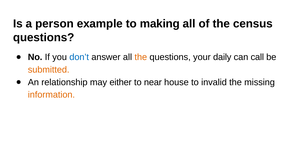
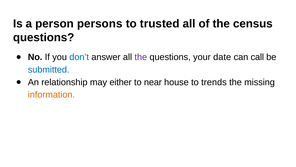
example: example -> persons (100, 24)
making: making -> trusted (160, 24)
the colour: orange -> purple (141, 57)
daily: daily -> date (222, 57)
submitted colour: orange -> blue (49, 70)
invalid: invalid -> trends (214, 82)
